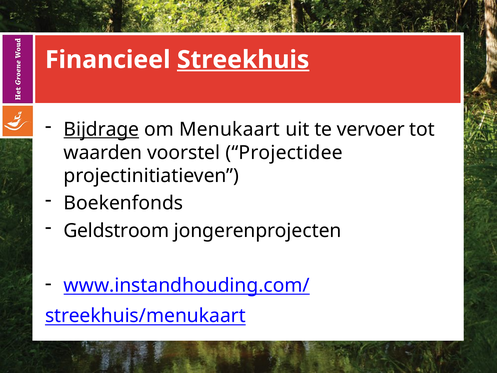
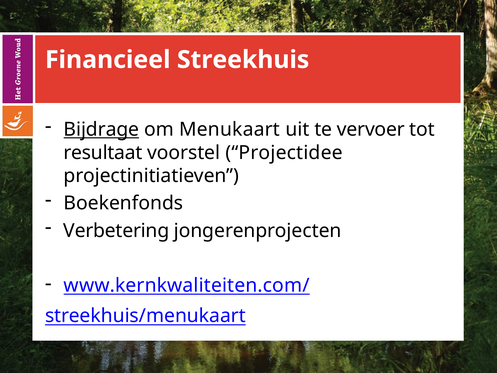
Streekhuis underline: present -> none (243, 60)
waarden: waarden -> resultaat (103, 153)
Geldstroom: Geldstroom -> Verbetering (116, 230)
www.instandhouding.com/: www.instandhouding.com/ -> www.kernkwaliteiten.com/ (187, 285)
